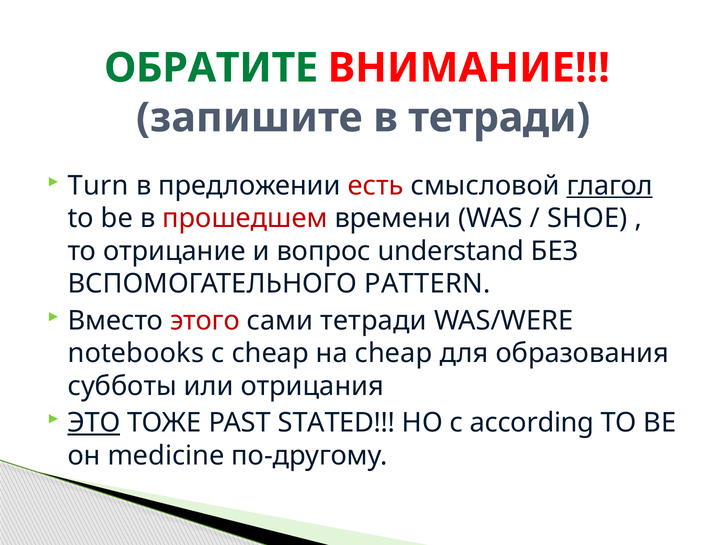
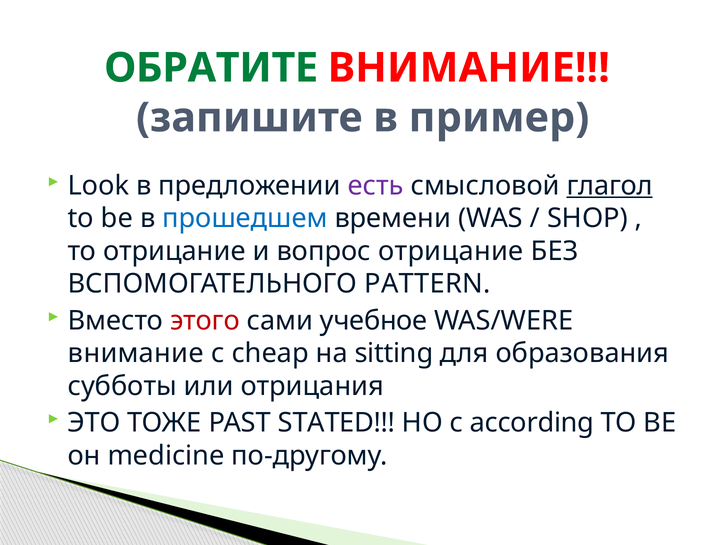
в тетради: тетради -> пример (499, 118)
Turn: Turn -> Look (98, 185)
есть colour: red -> purple (376, 185)
прошедшем colour: red -> blue (245, 218)
SHOE: SHOE -> SHOP (587, 218)
вопрос understand: understand -> отрицание (451, 251)
сами тетради: тетради -> учебное (374, 320)
notebooks: notebooks -> внимание (136, 353)
на cheap: cheap -> sitting (394, 353)
ЭТО underline: present -> none (94, 422)
